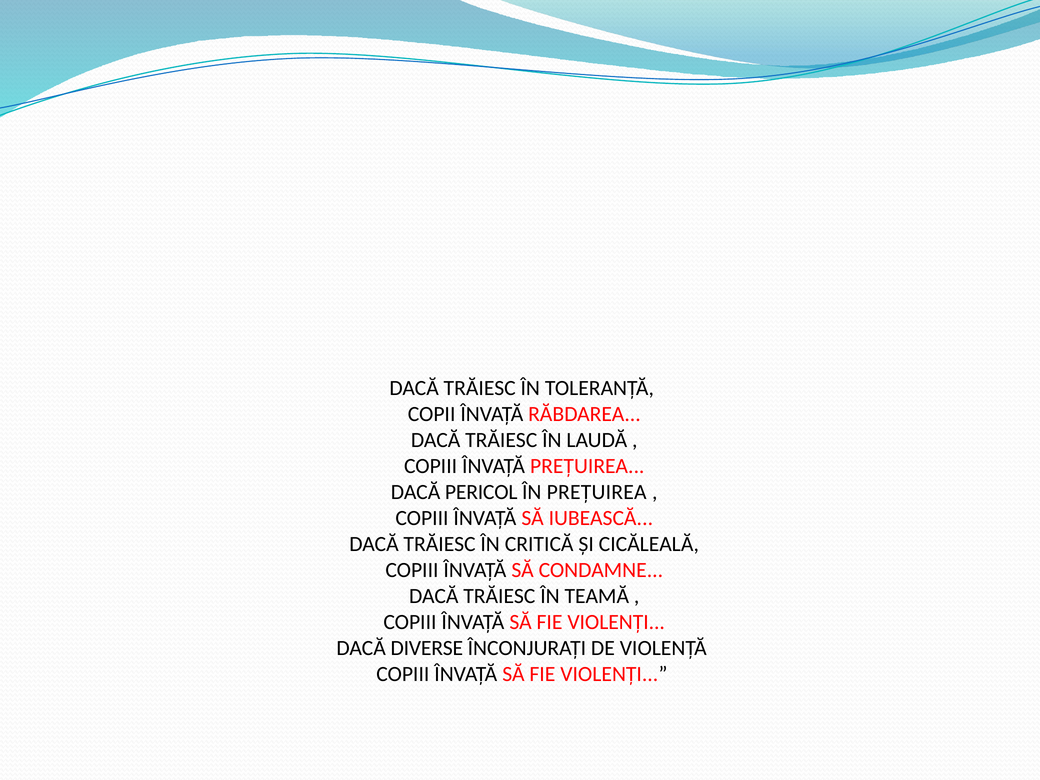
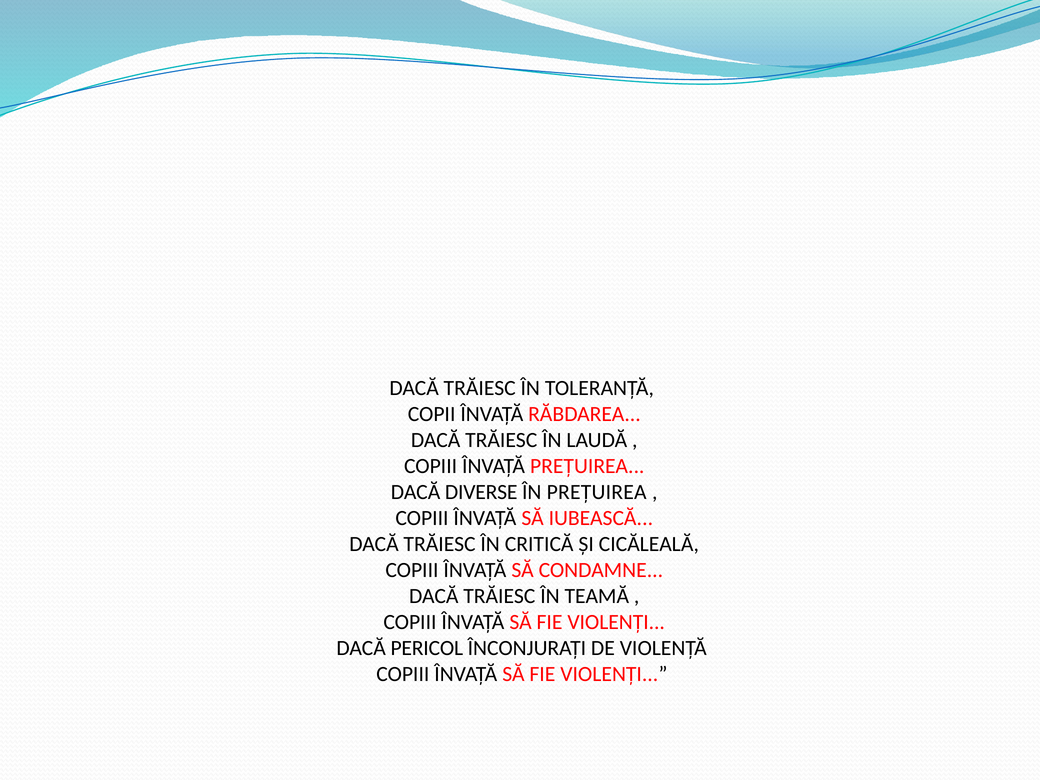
PERICOL: PERICOL -> DIVERSE (481, 492)
DIVERSE: DIVERSE -> PERICOL (427, 648)
